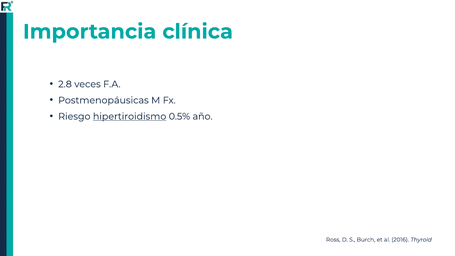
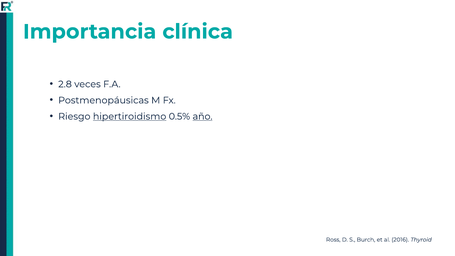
año underline: none -> present (203, 116)
